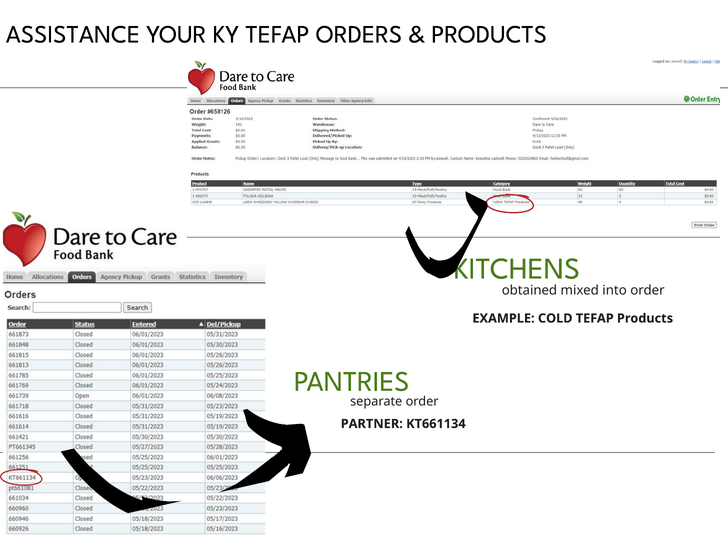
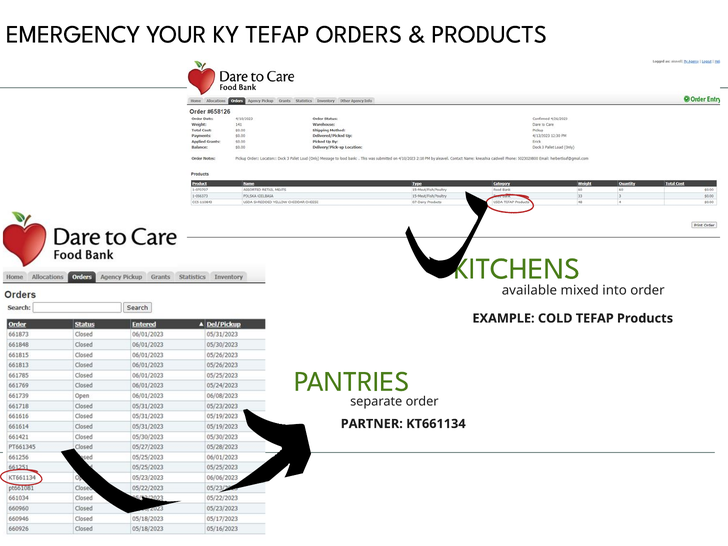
ASSISTANCE: ASSISTANCE -> EMERGENCY (73, 34)
obtained: obtained -> available (529, 290)
